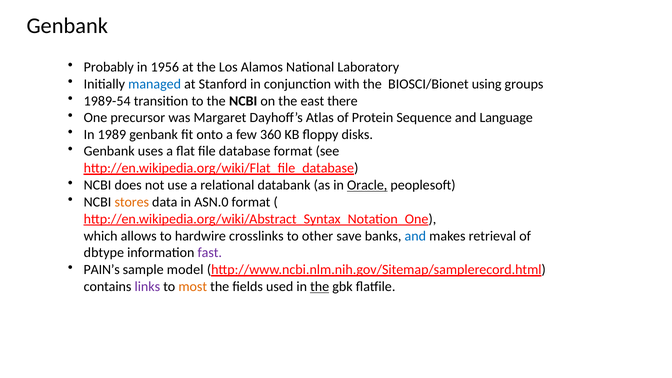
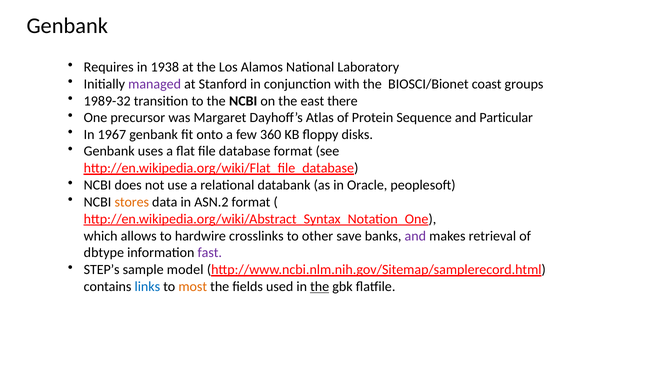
Probably: Probably -> Requires (109, 67)
1956: 1956 -> 1938 (165, 67)
managed colour: blue -> purple (155, 84)
using: using -> coast (487, 84)
1989-54: 1989-54 -> 1989-32 (107, 101)
Language: Language -> Particular (506, 118)
1989: 1989 -> 1967 (112, 135)
Oracle underline: present -> none (367, 185)
ASN.0: ASN.0 -> ASN.2 (211, 202)
and colour: blue -> purple (415, 236)
PAIN’s: PAIN’s -> STEP’s (102, 270)
links colour: purple -> blue (147, 287)
